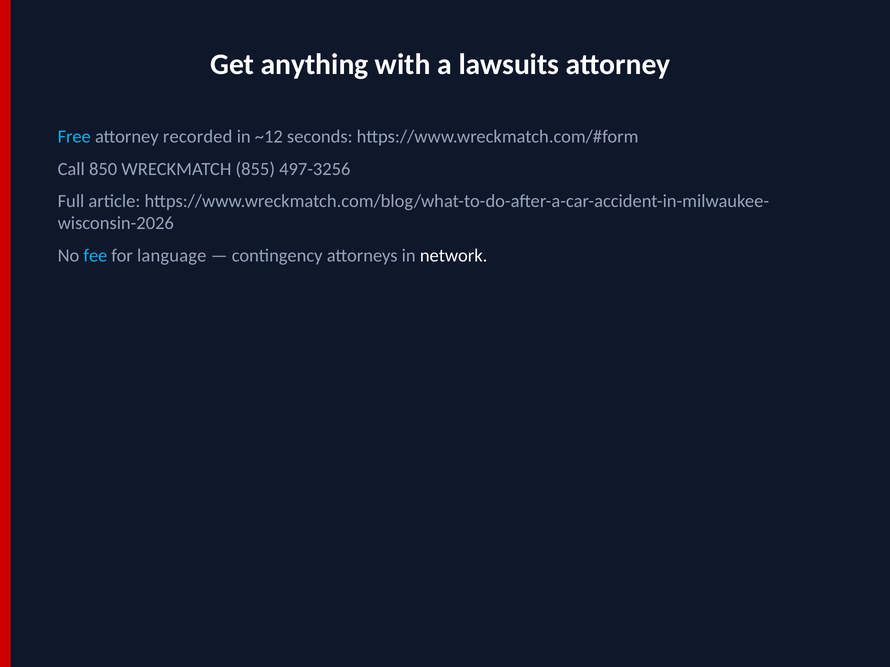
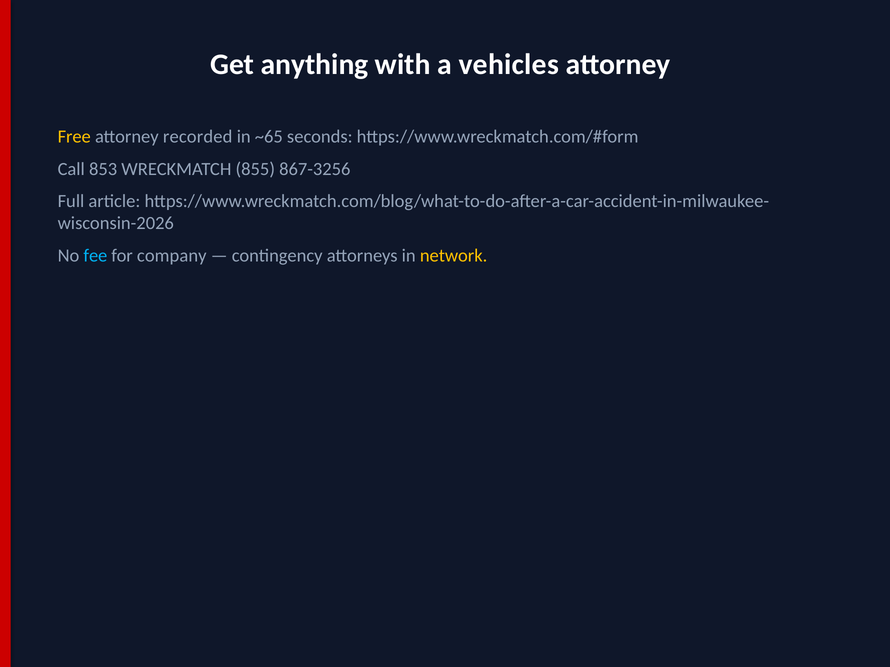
lawsuits: lawsuits -> vehicles (509, 64)
Free colour: light blue -> yellow (74, 137)
~12: ~12 -> ~65 (269, 137)
850: 850 -> 853 (103, 169)
497-3256: 497-3256 -> 867-3256 (315, 169)
language: language -> company (172, 256)
network colour: white -> yellow (454, 256)
